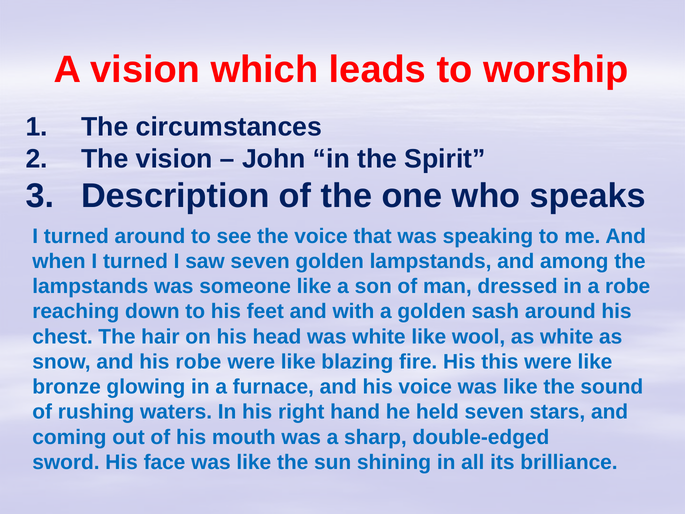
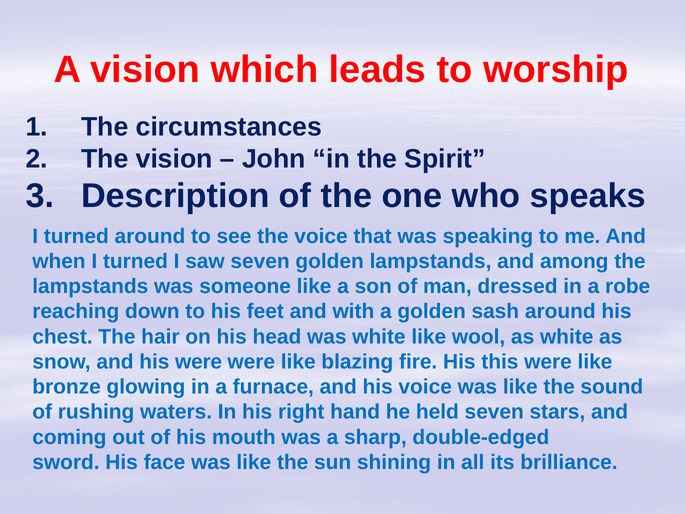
his robe: robe -> were (199, 362)
